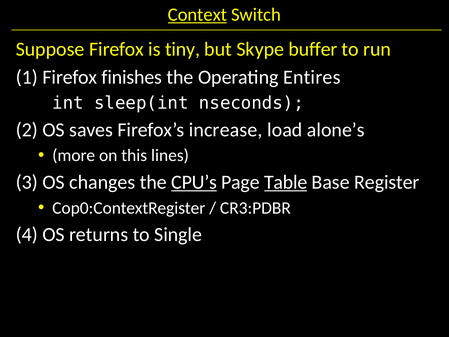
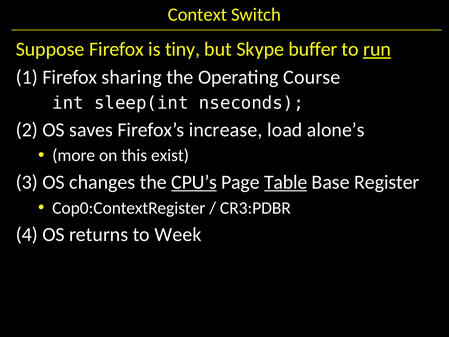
Context underline: present -> none (197, 15)
run underline: none -> present (377, 49)
finishes: finishes -> sharing (132, 77)
Entires: Entires -> Course (312, 77)
lines: lines -> exist (170, 155)
Single: Single -> Week (178, 234)
